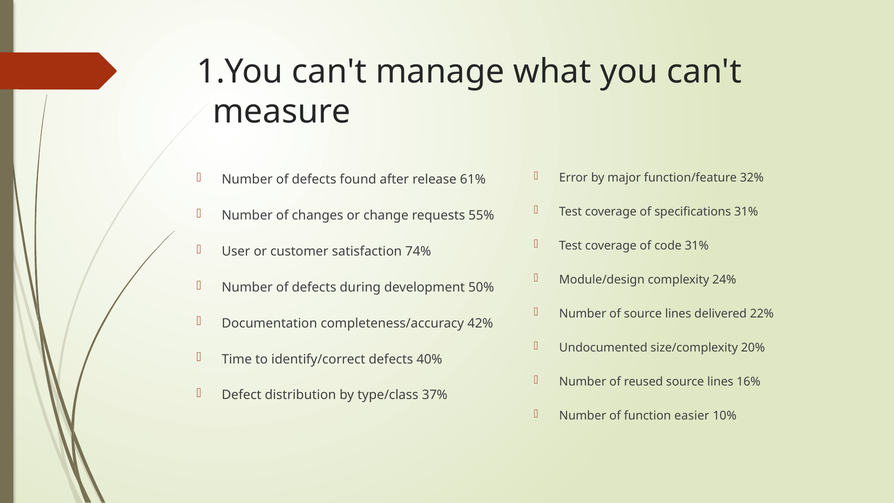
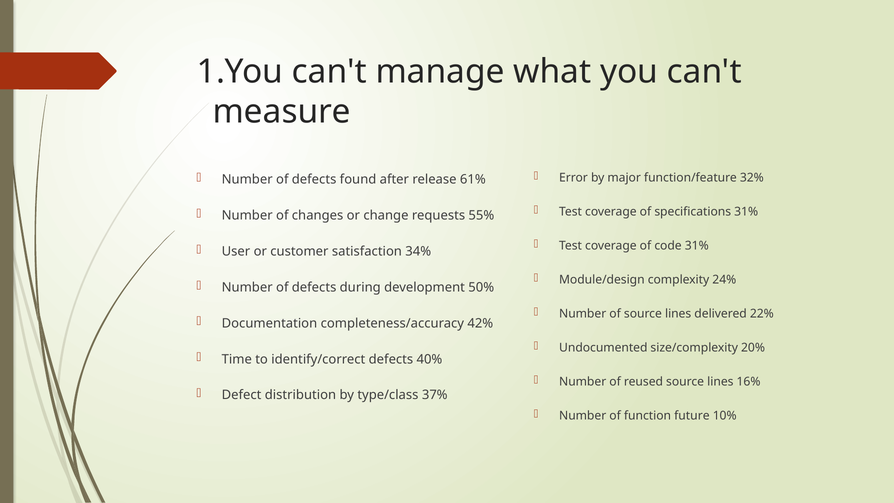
74%: 74% -> 34% (418, 251)
easier: easier -> future (692, 416)
